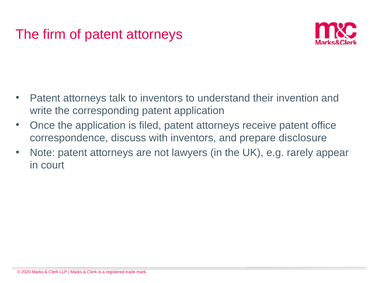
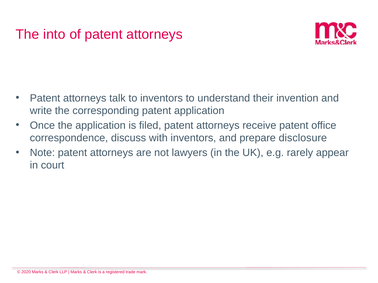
firm: firm -> into (54, 34)
